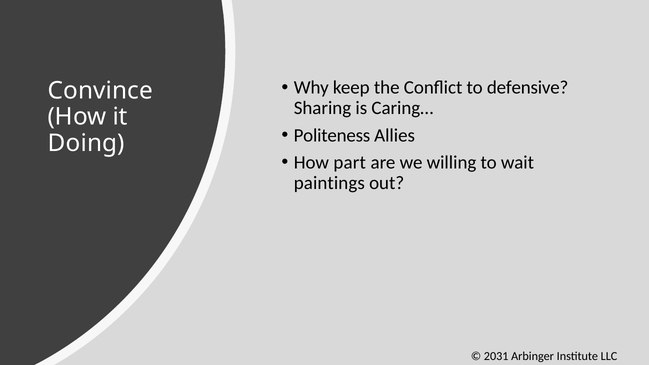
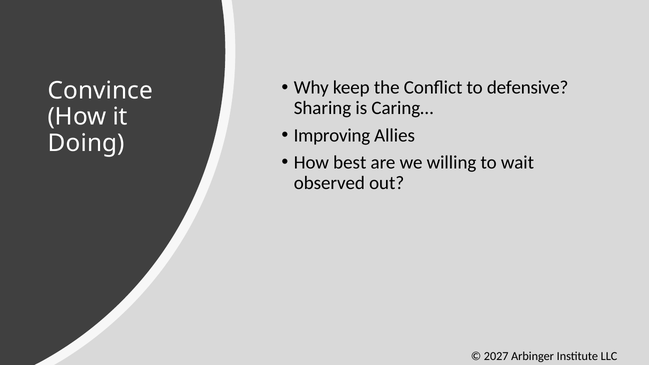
Politeness: Politeness -> Improving (332, 135)
part: part -> best (350, 162)
paintings: paintings -> observed (329, 183)
2031: 2031 -> 2027 (496, 356)
